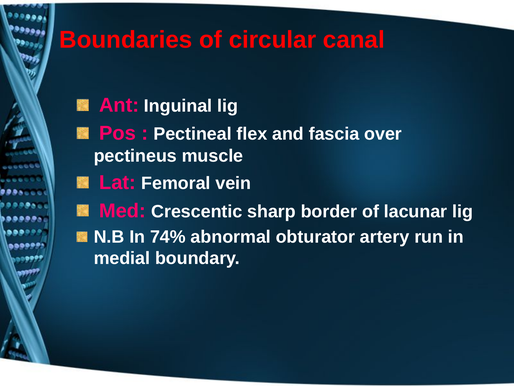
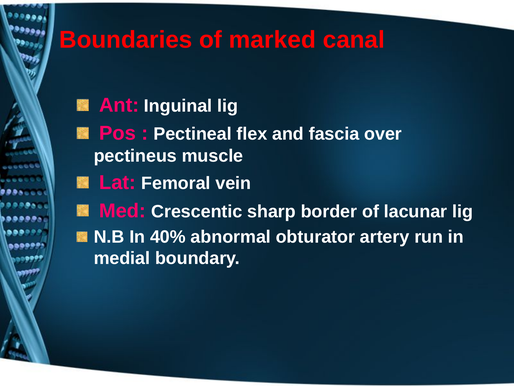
circular: circular -> marked (272, 40)
74%: 74% -> 40% (168, 237)
